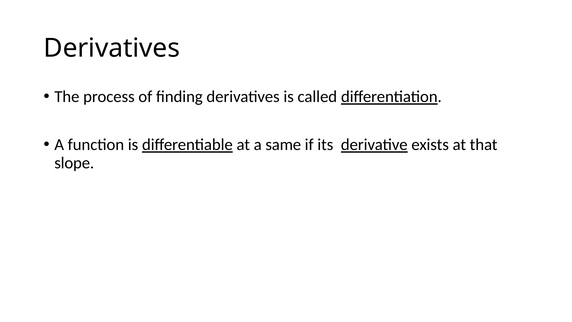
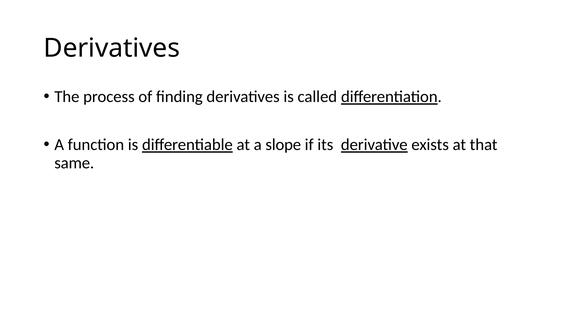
same: same -> slope (283, 145)
slope: slope -> same (74, 163)
